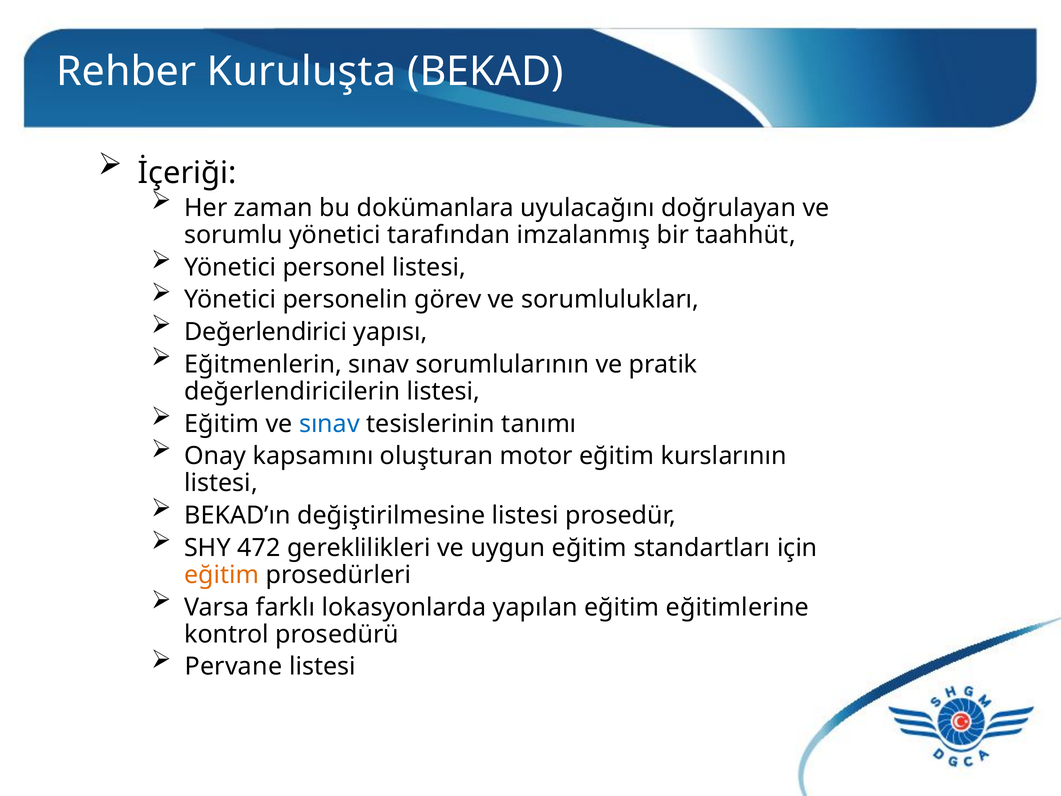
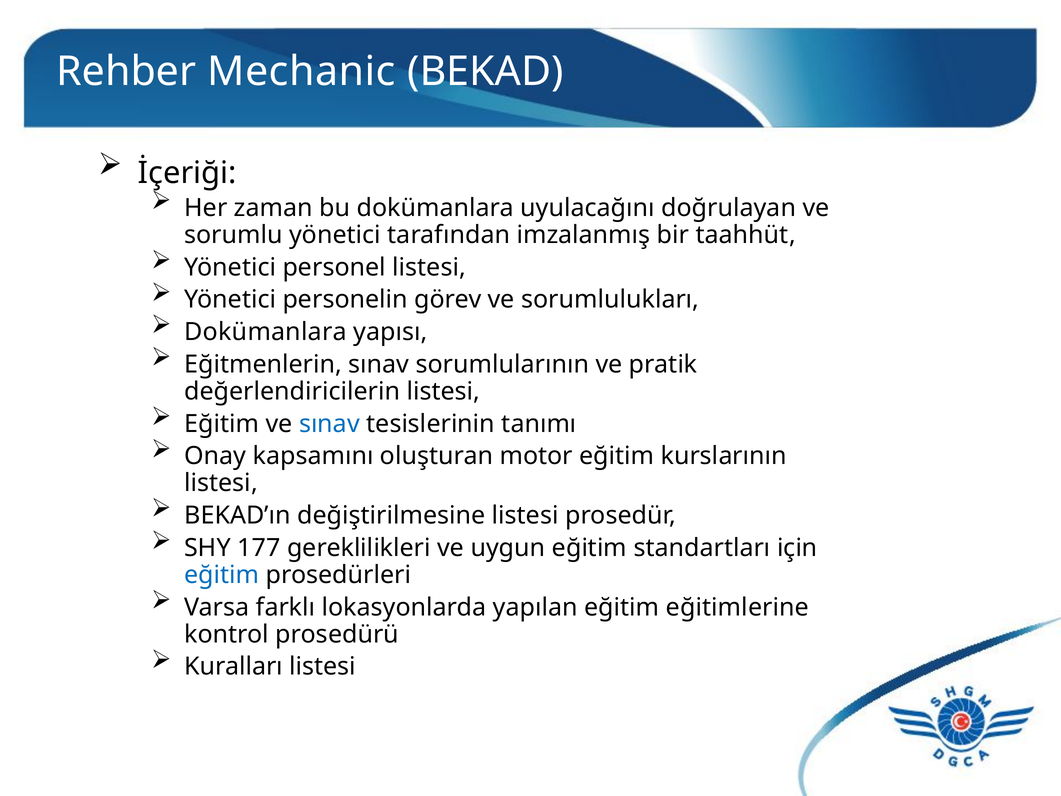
Kuruluşta: Kuruluşta -> Mechanic (301, 71)
Değerlendirici: Değerlendirici -> Dokümanlara (266, 332)
472: 472 -> 177 (259, 548)
eğitim colour: orange -> blue (222, 575)
Pervane: Pervane -> Kuralları (234, 667)
